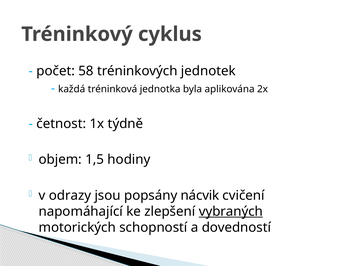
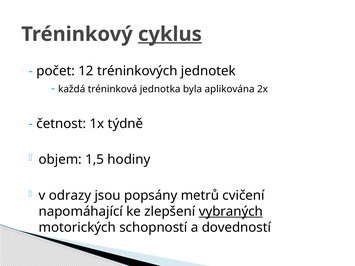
cyklus underline: none -> present (170, 34)
58: 58 -> 12 (86, 71)
nácvik: nácvik -> metrů (200, 196)
